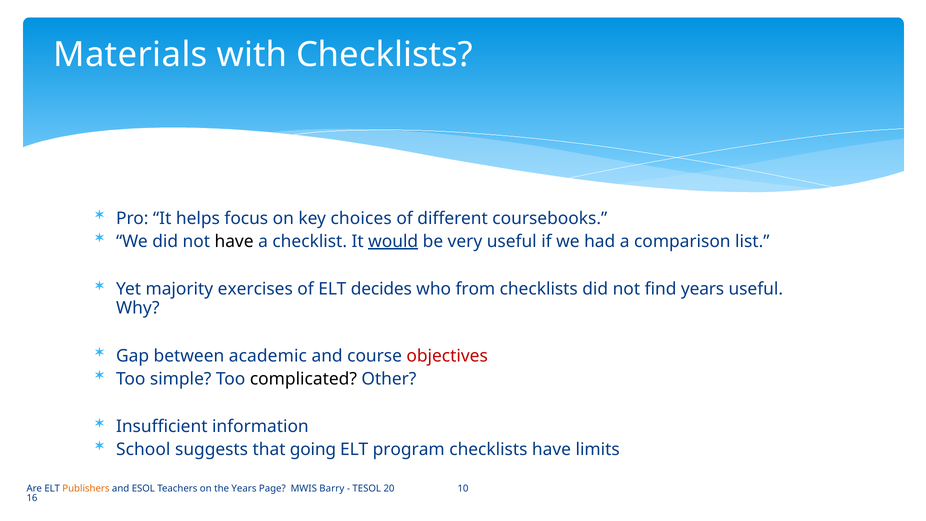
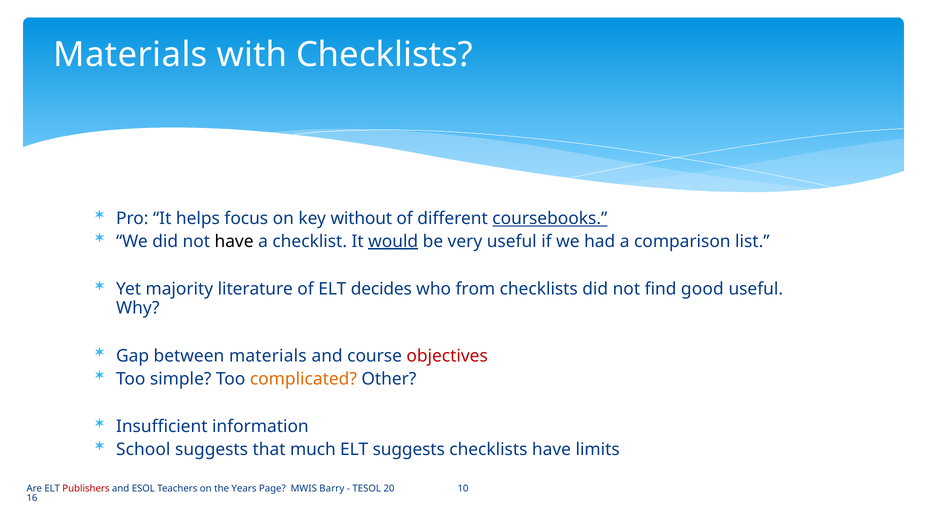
choices: choices -> without (361, 218)
coursebooks underline: none -> present (550, 218)
exercises: exercises -> literature (255, 289)
find years: years -> good (702, 289)
between academic: academic -> materials (268, 356)
complicated colour: black -> orange (303, 379)
going: going -> much (313, 450)
ELT program: program -> suggests (409, 450)
Publishers colour: orange -> red (86, 488)
